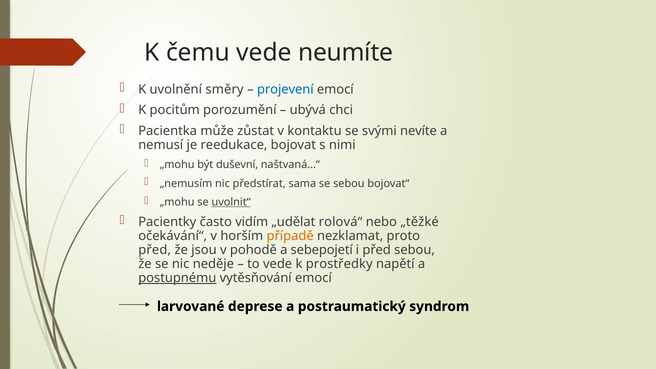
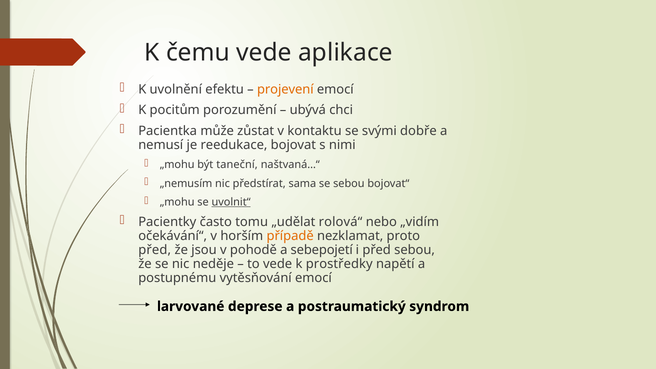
neumíte: neumíte -> aplikace (345, 53)
směry: směry -> efektu (225, 89)
projevení colour: blue -> orange (285, 89)
nevíte: nevíte -> dobře (418, 131)
duševní: duševní -> taneční (237, 165)
vidím: vidím -> tomu (252, 222)
„těžké: „těžké -> „vidím (420, 222)
postupnému underline: present -> none (177, 278)
